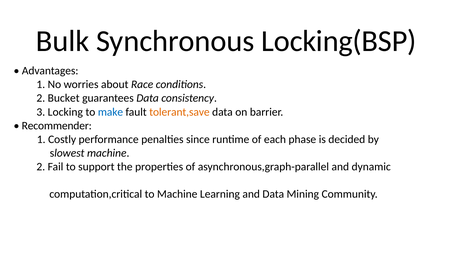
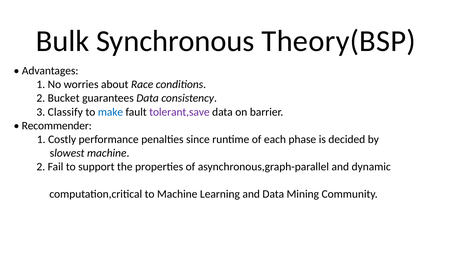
Locking(BSP: Locking(BSP -> Theory(BSP (339, 41)
Locking: Locking -> Classify (65, 112)
tolerant,save colour: orange -> purple (179, 112)
